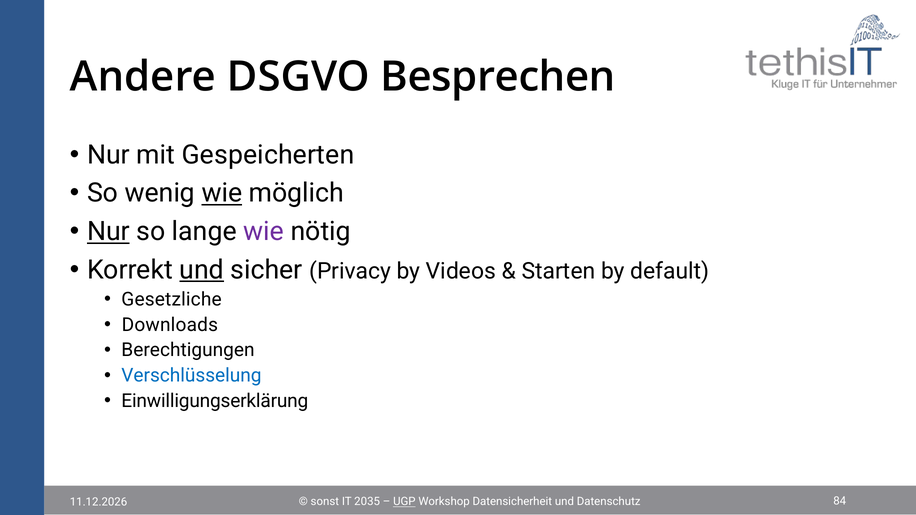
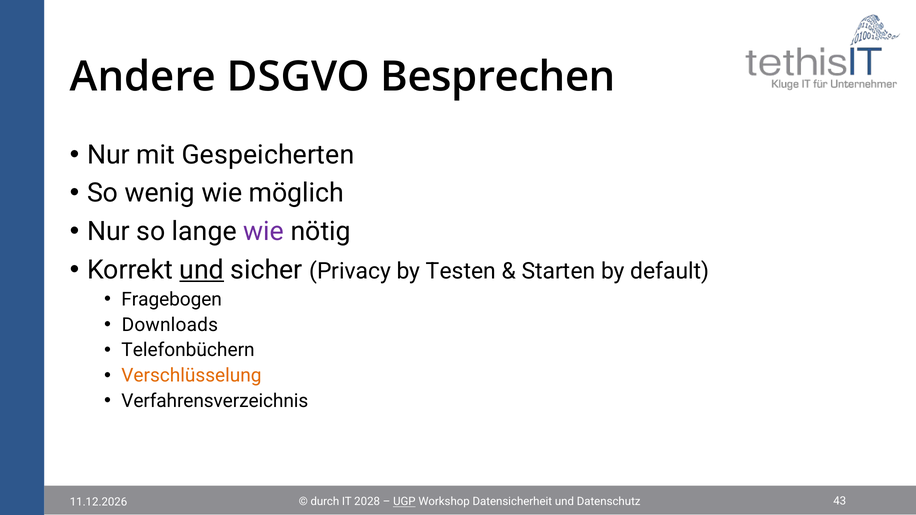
wie underline: present -> none (222, 193)
Nur underline: present -> none (108, 232)
Videos: Videos -> Testen (461, 271)
Gesetzliche: Gesetzliche -> Fragebogen (172, 300)
Berechtigungen: Berechtigungen -> Telefonbüchern (188, 350)
Verschlüsselung colour: blue -> orange (191, 376)
Einwilligungserklärung: Einwilligungserklärung -> Verfahrensverzeichnis (215, 401)
sonst: sonst -> durch (325, 502)
2035: 2035 -> 2028 (367, 502)
84: 84 -> 43 (840, 501)
